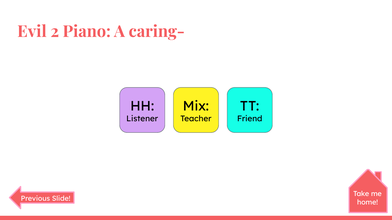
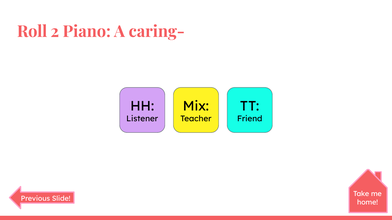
Evil: Evil -> Roll (32, 32)
